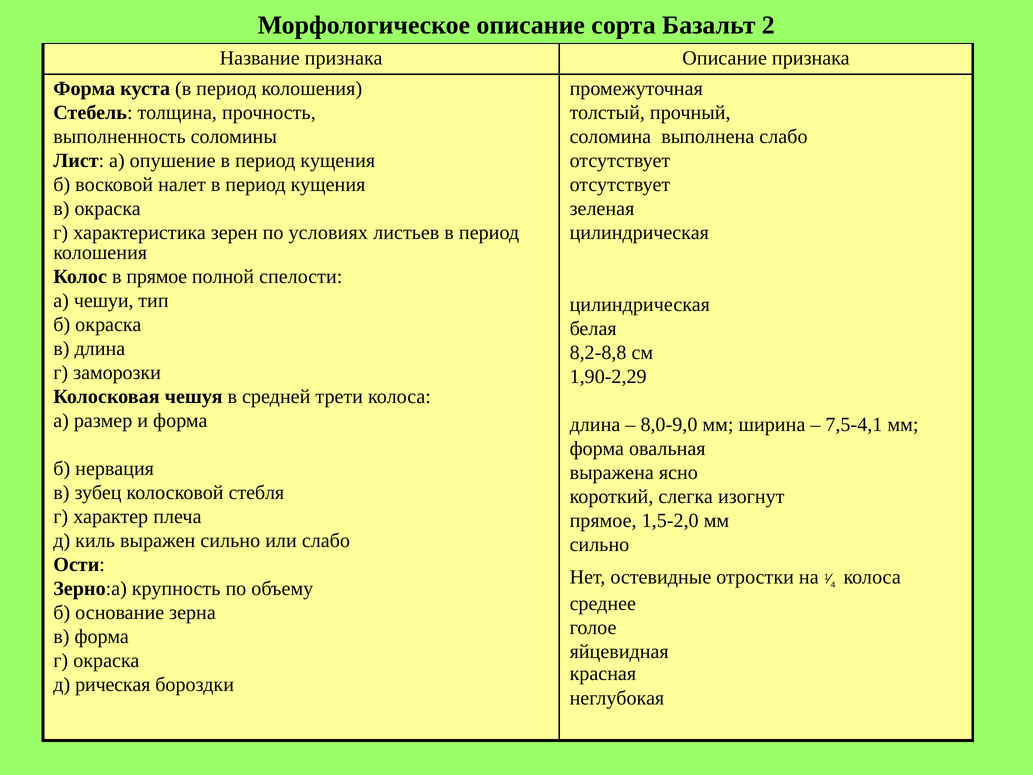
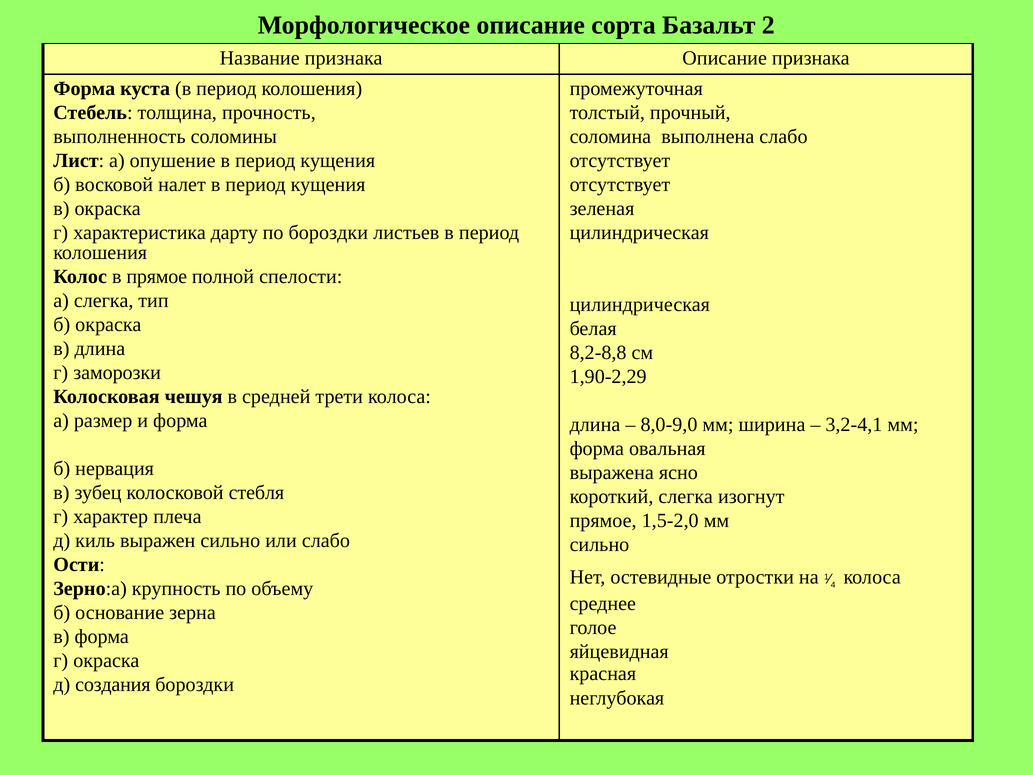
зерен: зерен -> дарту (234, 233)
по условиях: условиях -> бороздки (328, 233)
а чешуи: чешуи -> слегка (104, 301)
7,5-4,1: 7,5-4,1 -> 3,2-4,1 (854, 425)
рическая: рическая -> создания (113, 685)
